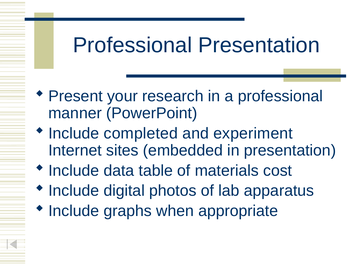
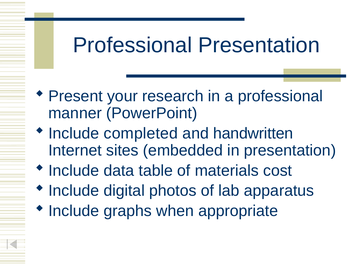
experiment: experiment -> handwritten (253, 133)
